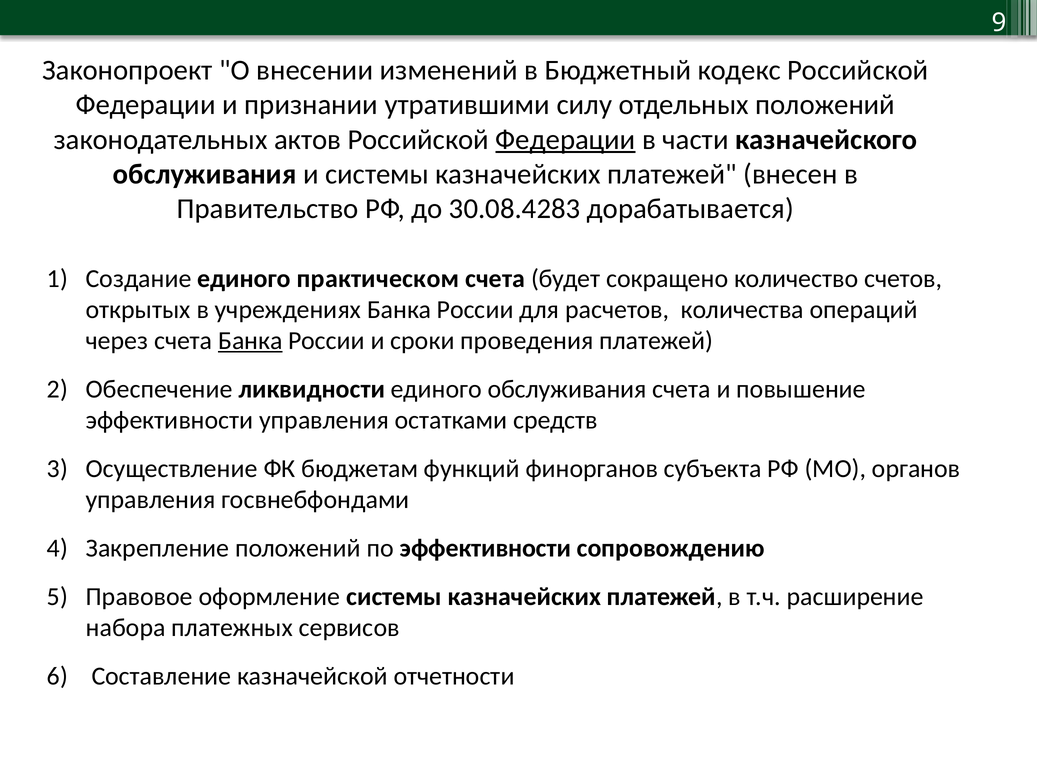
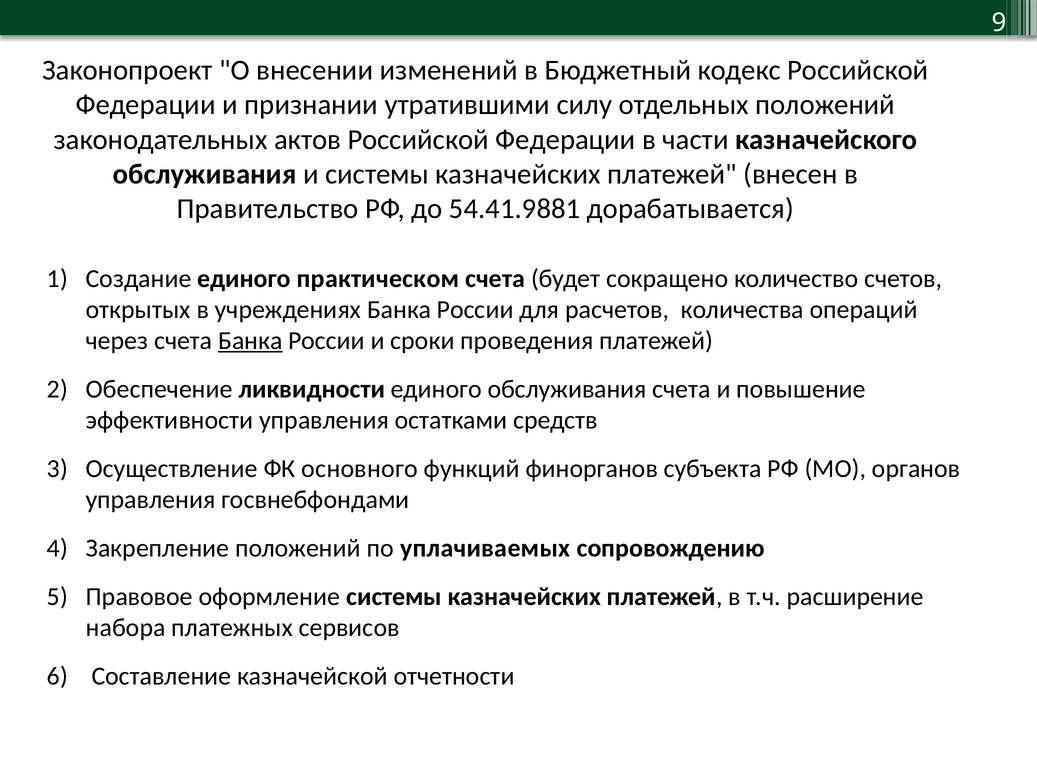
Федерации underline: present -> none (565, 139)
30.08.4283: 30.08.4283 -> 54.41.9881 (515, 209)
бюджетам: бюджетам -> основного (360, 468)
по эффективности: эффективности -> уплачиваемых (485, 548)
